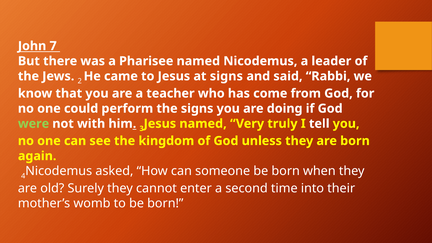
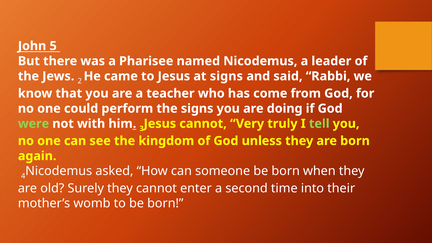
7: 7 -> 5 (53, 46)
Jesus named: named -> cannot (203, 124)
tell colour: white -> light green (319, 124)
